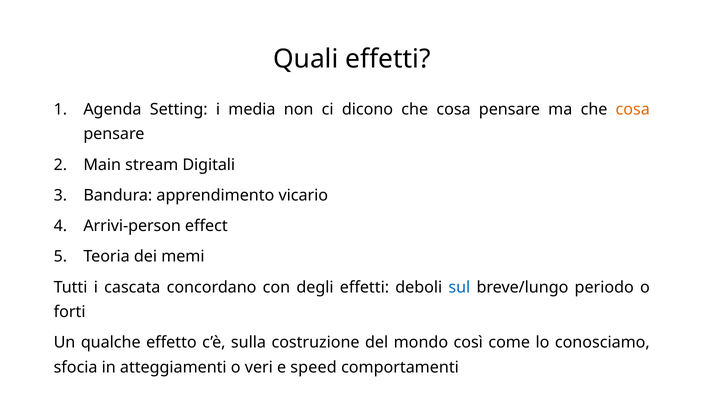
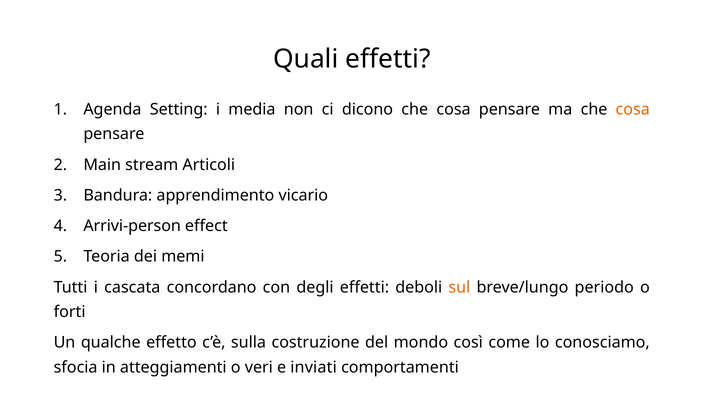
Digitali: Digitali -> Articoli (209, 165)
sul colour: blue -> orange (459, 287)
speed: speed -> inviati (314, 367)
